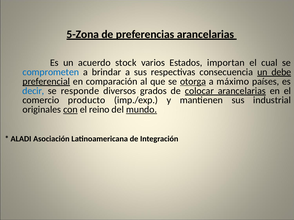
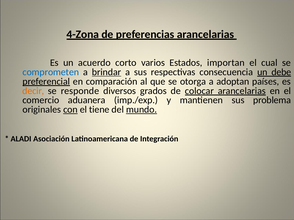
5-Zona: 5-Zona -> 4-Zona (83, 34)
stock: stock -> corto (126, 63)
brindar underline: none -> present (107, 72)
otorga underline: present -> none (193, 82)
máximo: máximo -> adoptan (233, 82)
decir colour: blue -> orange (33, 91)
producto: producto -> aduanera (87, 100)
industrial: industrial -> problema (272, 100)
reino: reino -> tiene (99, 110)
